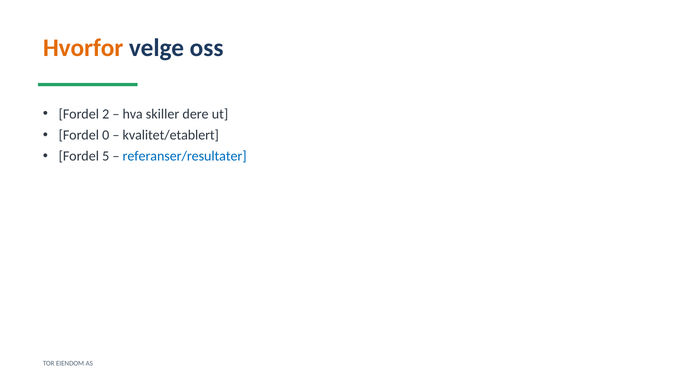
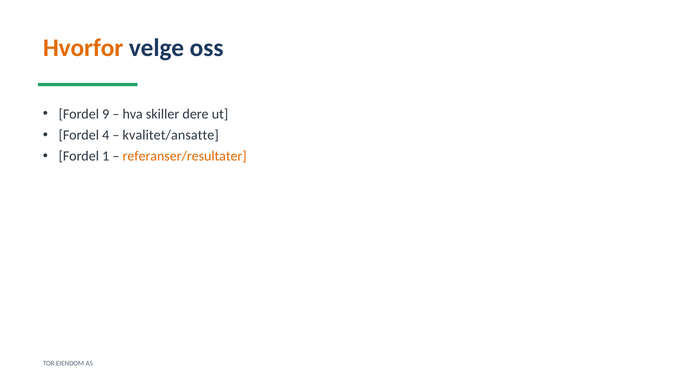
2: 2 -> 9 (106, 114)
0: 0 -> 4 (106, 135)
kvalitet/etablert: kvalitet/etablert -> kvalitet/ansatte (171, 135)
5: 5 -> 1 (106, 156)
referanser/resultater colour: blue -> orange (185, 156)
